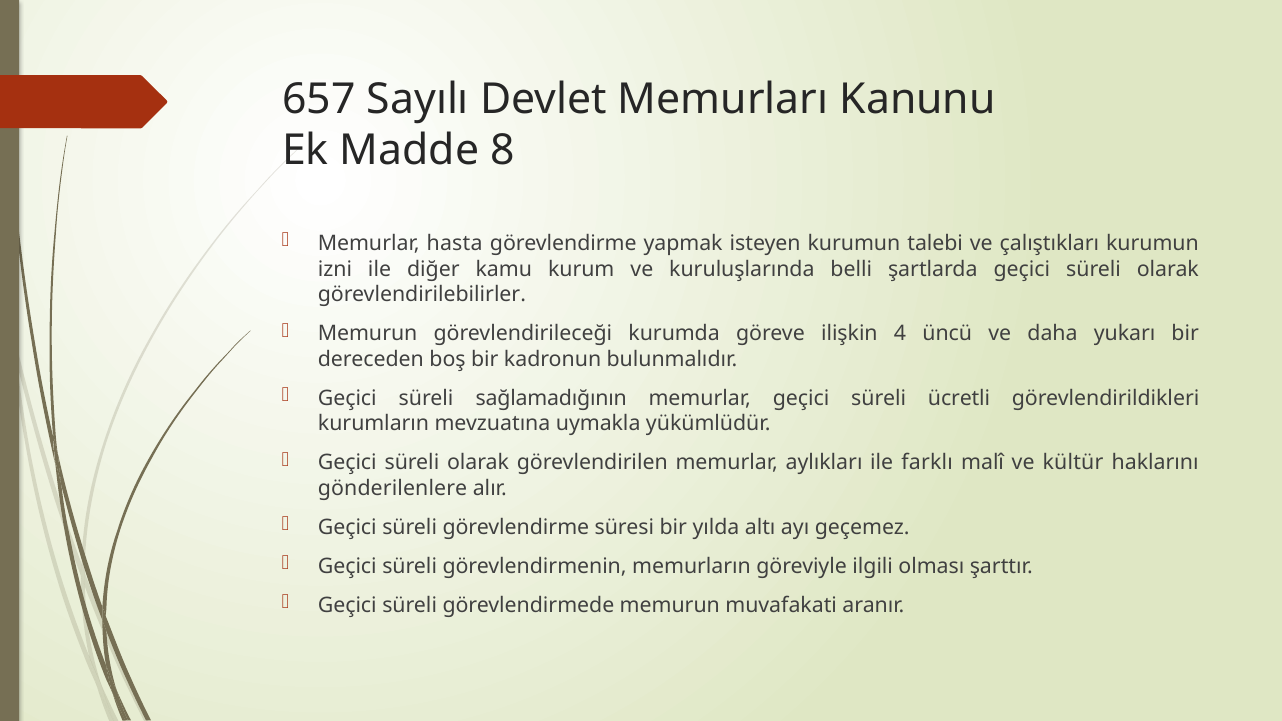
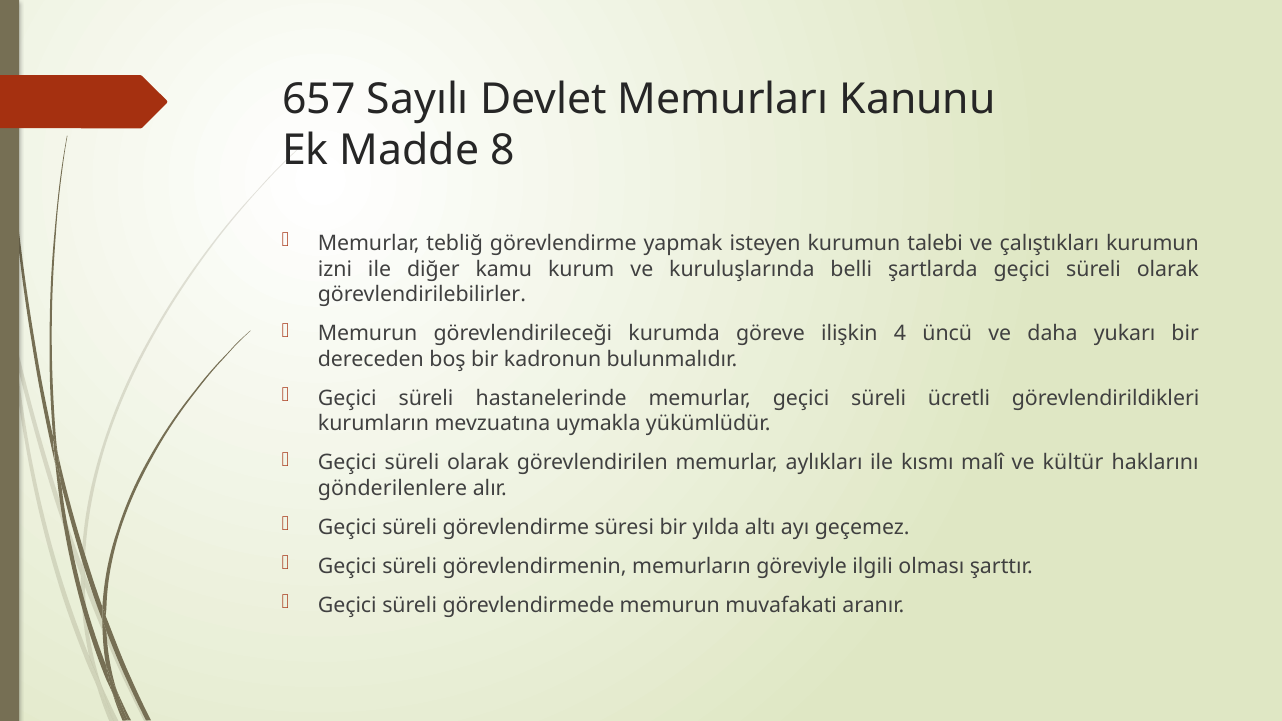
hasta: hasta -> tebliğ (455, 243)
sağlamadığının: sağlamadığının -> hastanelerinde (551, 398)
farklı: farklı -> kısmı (927, 463)
